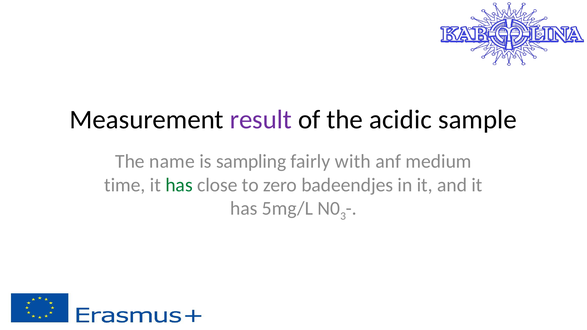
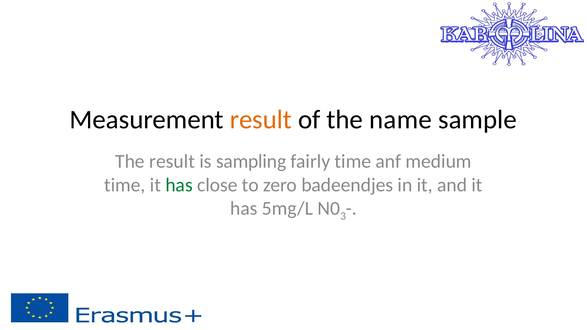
result colour: purple -> orange (261, 120)
acidic: acidic -> name (400, 120)
The name: name -> result (172, 162)
fairly with: with -> time (353, 162)
